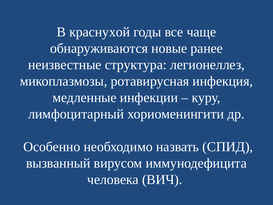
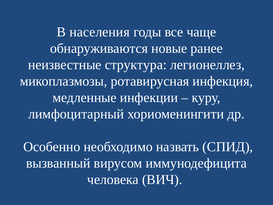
краснухой: краснухой -> населения (100, 32)
